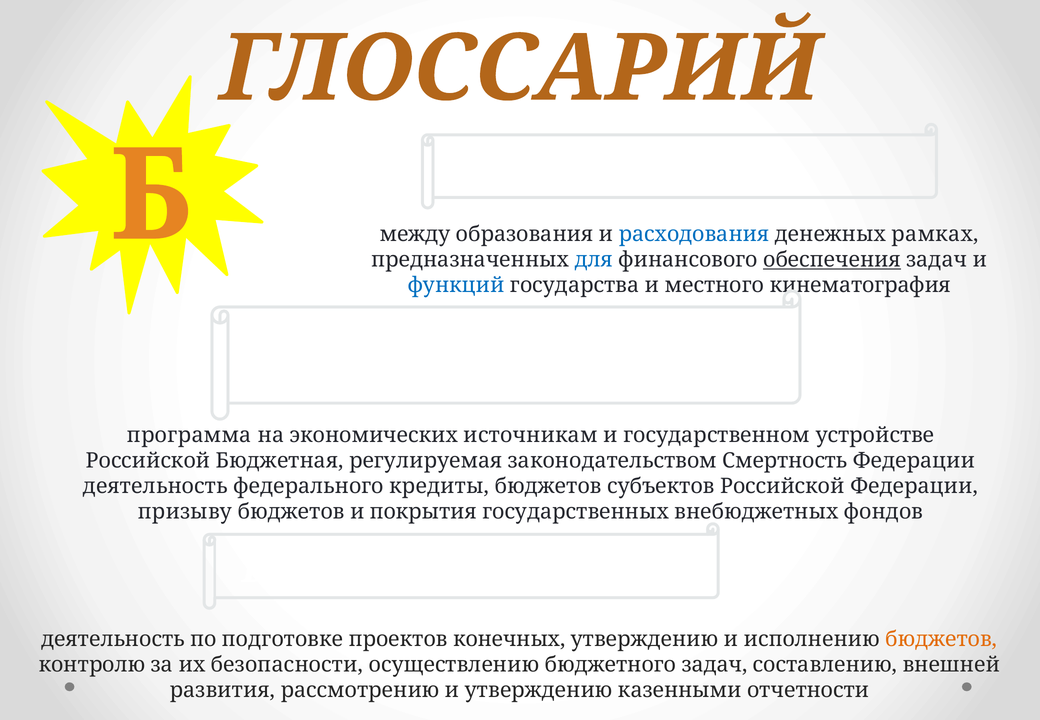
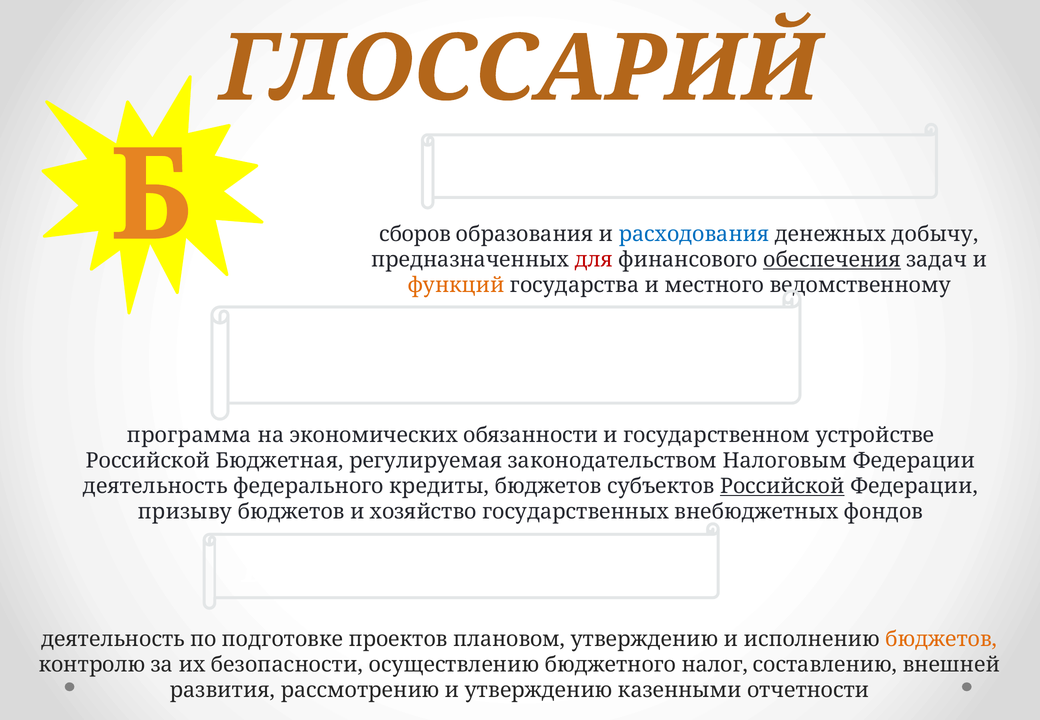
между: между -> сборов (415, 234)
рамках: рамках -> добычу (935, 234)
для colour: blue -> red (594, 260)
функций colour: blue -> orange (456, 285)
кинематография: кинематография -> ведомственному (860, 285)
источникам: источникам -> обязанности (531, 435)
Смертность: Смертность -> Налоговым (785, 461)
Российской underline: none -> present (782, 486)
покрытия: покрытия -> хозяйство (423, 512)
конечных: конечных -> плановом (509, 639)
бюджетного задач: задач -> налог (715, 665)
